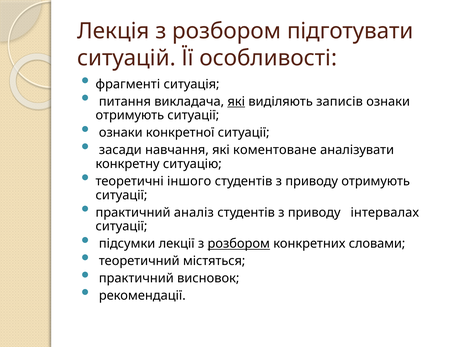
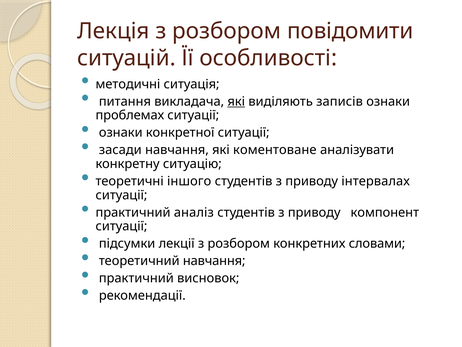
підготувати: підготувати -> повідомити (350, 31)
фрагменті: фрагменті -> методичні (128, 84)
отримують: отримують -> проблемах (130, 115)
приводу отримують: отримують -> інтервалах (376, 181)
інтервалах: інтервалах -> компонент (385, 212)
розбором underline: present -> none (239, 243)
теоретичний містяться: містяться -> навчання (214, 261)
